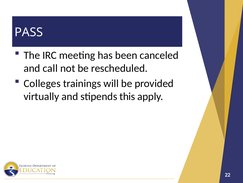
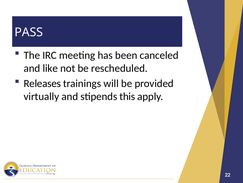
call: call -> like (50, 68)
Colleges: Colleges -> Releases (42, 83)
